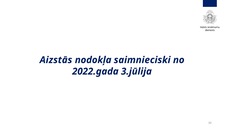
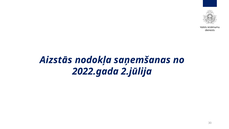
saimnieciski: saimnieciski -> saņemšanas (142, 60)
3.jūlija: 3.jūlija -> 2.jūlija (136, 71)
